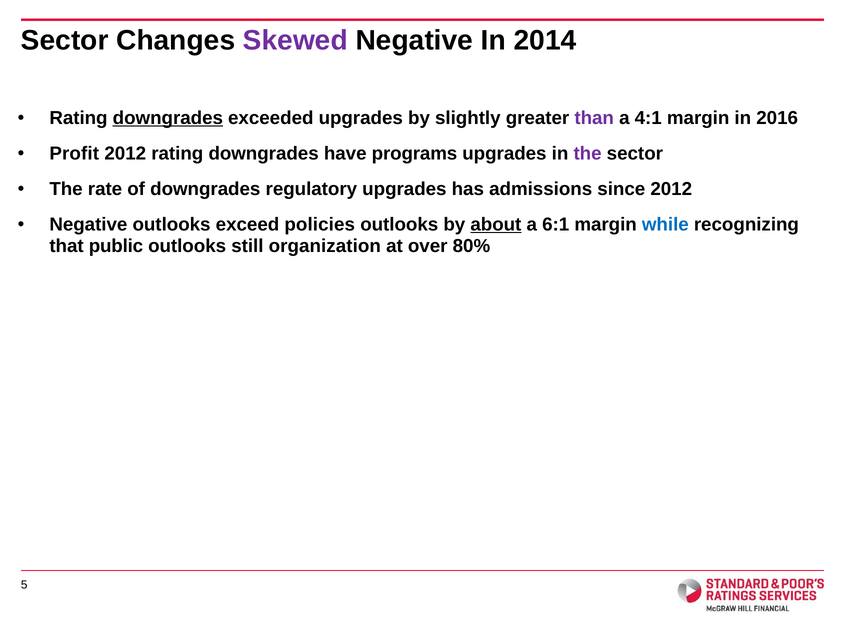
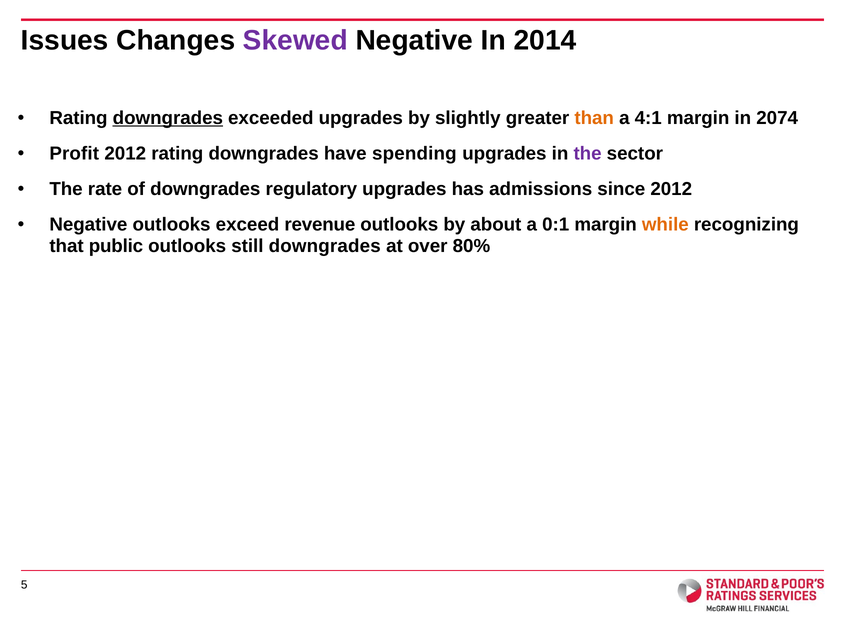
Sector: Sector -> Issues (65, 40)
than colour: purple -> orange (594, 118)
2016: 2016 -> 2074 (777, 118)
programs: programs -> spending (414, 153)
policies: policies -> revenue (320, 224)
about underline: present -> none (496, 224)
6:1: 6:1 -> 0:1 (556, 224)
while colour: blue -> orange (665, 224)
still organization: organization -> downgrades (325, 246)
